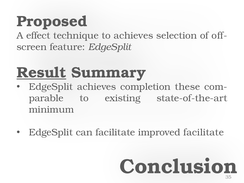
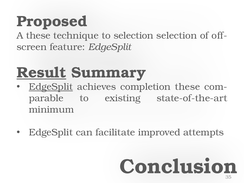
A effect: effect -> these (38, 36)
to achieves: achieves -> selection (134, 36)
EdgeSplit underline: none -> present (51, 87)
improved facilitate: facilitate -> attempts (204, 132)
